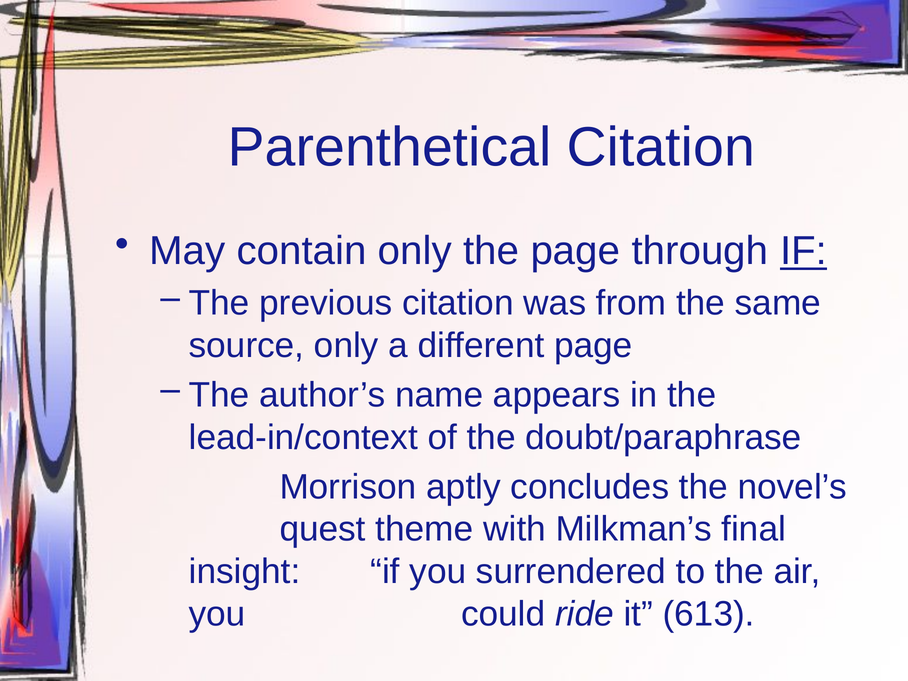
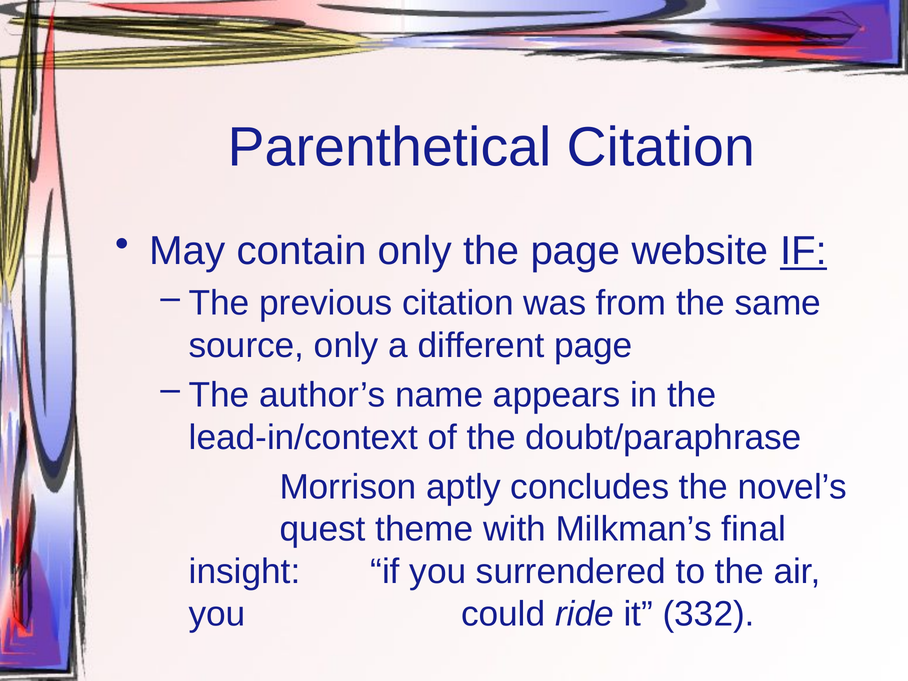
through: through -> website (700, 251)
613: 613 -> 332 (709, 614)
